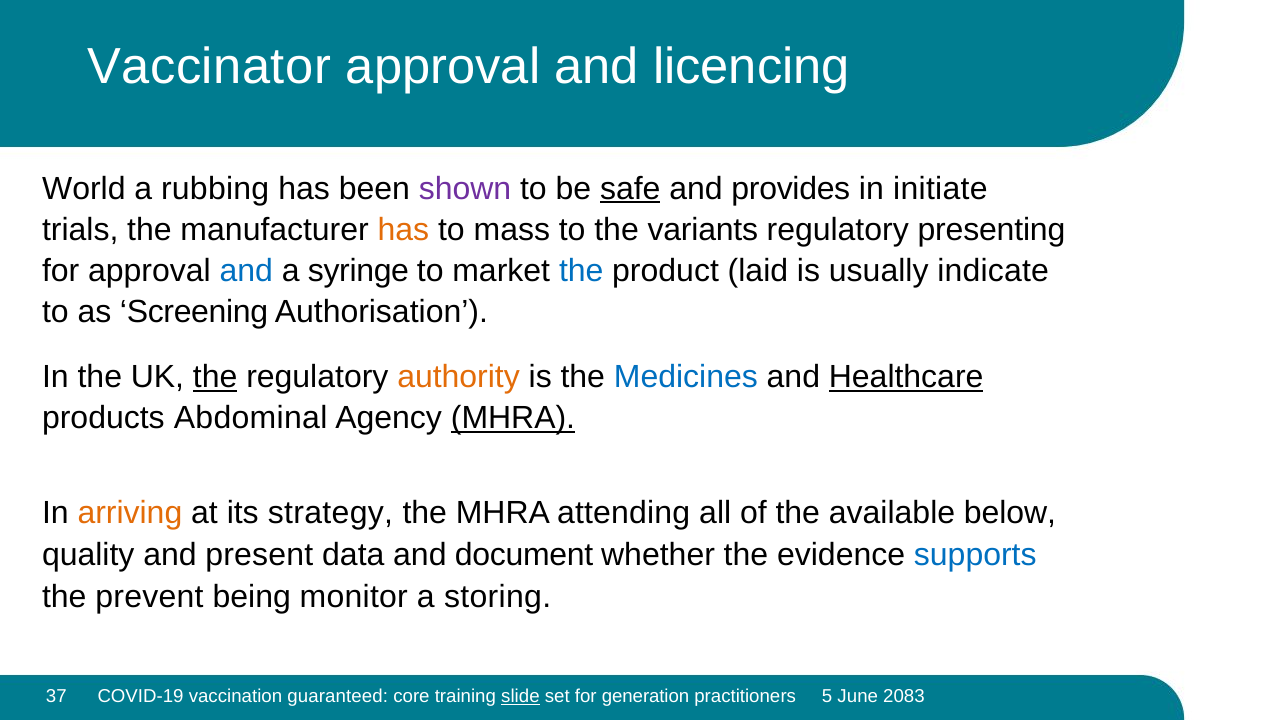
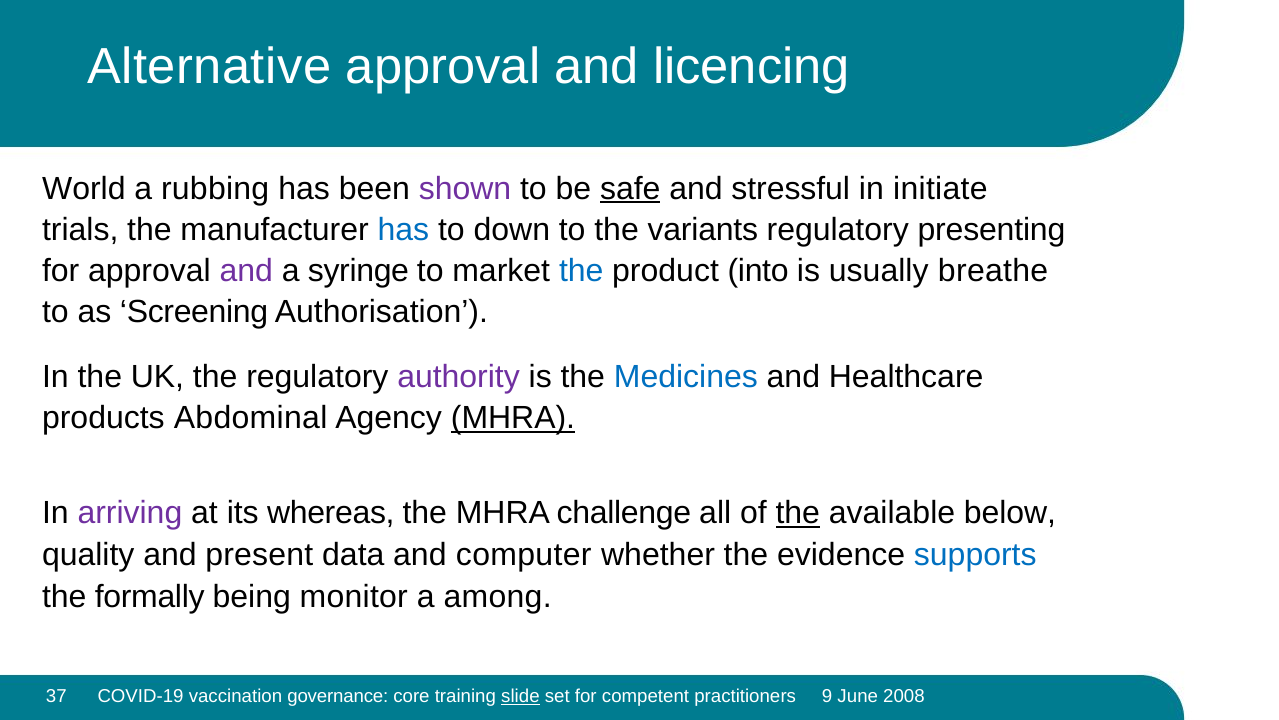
Vaccinator: Vaccinator -> Alternative (209, 67)
provides: provides -> stressful (791, 188)
has colour: orange -> blue (403, 229)
mass: mass -> down (512, 229)
and colour: blue -> purple (246, 270)
laid: laid -> into (758, 270)
indicate: indicate -> breathe (993, 270)
the underline: present -> none (215, 377)
authority colour: orange -> purple (459, 377)
Healthcare underline: present -> none (906, 377)
arriving colour: orange -> purple (130, 513)
strategy: strategy -> whereas (331, 513)
attending: attending -> challenge (624, 513)
the underline: none -> present (798, 513)
document: document -> computer (524, 555)
prevent: prevent -> formally (150, 597)
storing: storing -> among (498, 597)
guaranteed: guaranteed -> governance (338, 696)
generation: generation -> competent (645, 696)
5: 5 -> 9 (827, 696)
2083: 2083 -> 2008 (904, 696)
